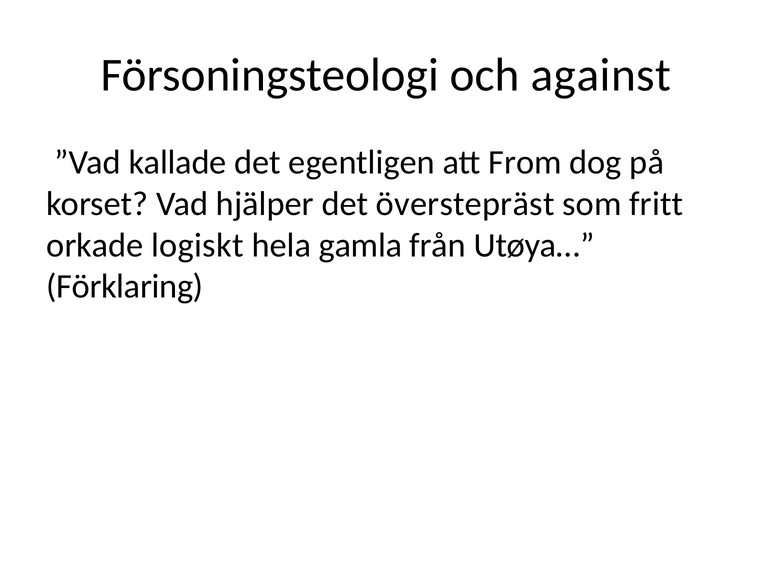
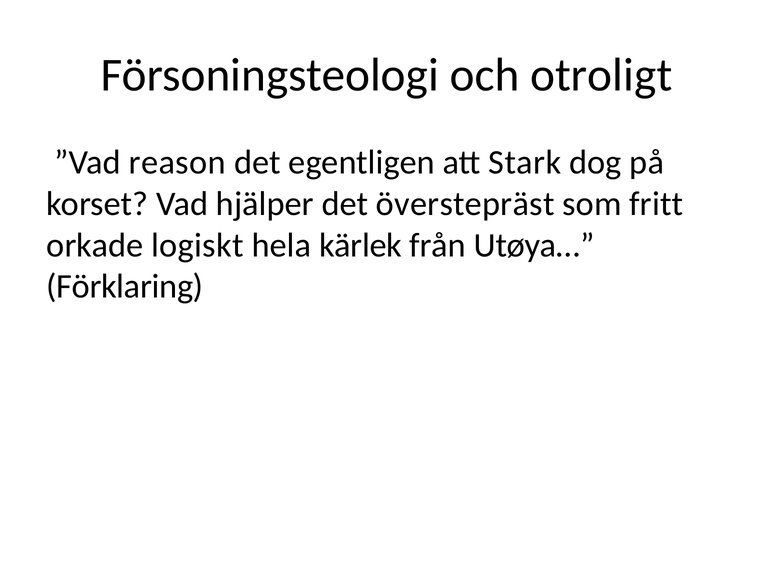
against: against -> otroligt (601, 75)
kallade: kallade -> reason (177, 162)
From: From -> Stark (525, 162)
gamla: gamla -> kärlek (361, 245)
